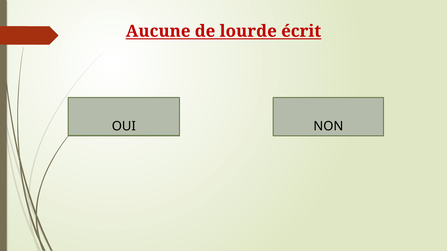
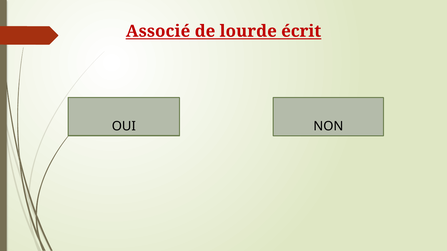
Aucune: Aucune -> Associé (158, 31)
